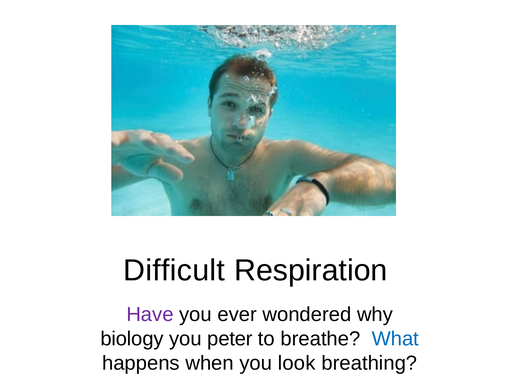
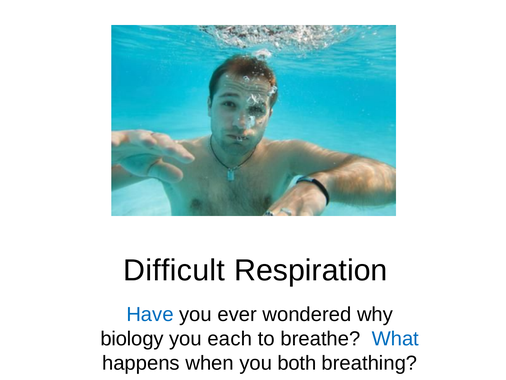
Have colour: purple -> blue (150, 314)
peter: peter -> each (230, 338)
look: look -> both (297, 363)
